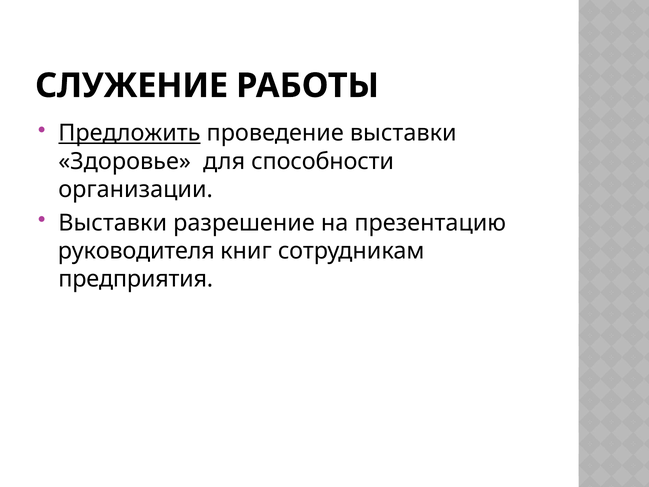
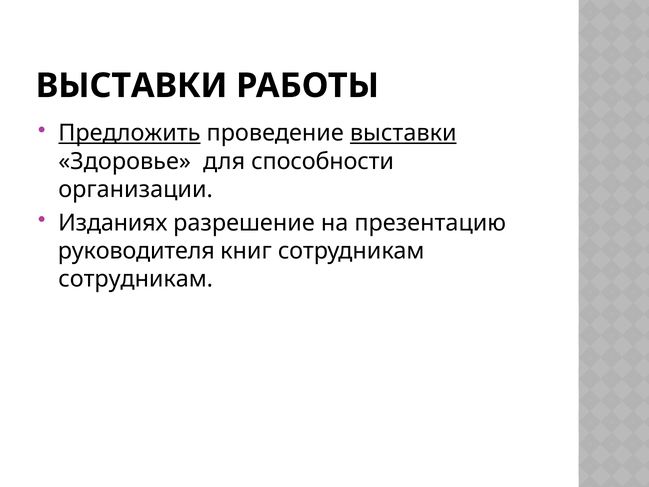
СЛУЖЕНИЕ: СЛУЖЕНИЕ -> ВЫСТАВКИ (132, 86)
выставки underline: none -> present (403, 133)
Выставки: Выставки -> Изданиях (113, 223)
предприятия: предприятия -> сотрудникам (136, 279)
